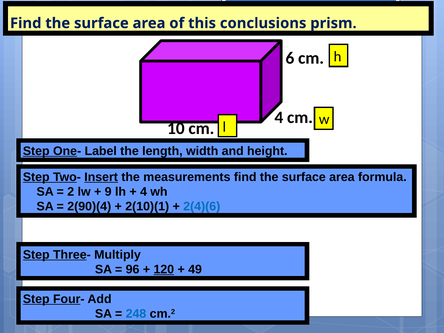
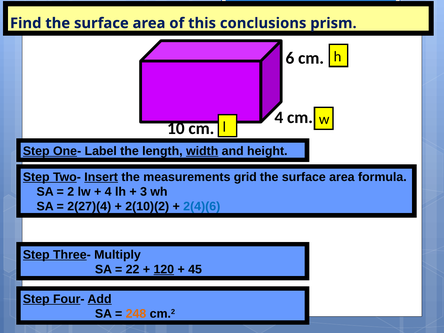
width underline: none -> present (202, 151)
measurements find: find -> grid (245, 177)
9: 9 -> 4 (108, 192)
4: 4 -> 3 (144, 192)
2(90)(4: 2(90)(4 -> 2(27)(4 (89, 207)
2(10)(1: 2(10)(1 -> 2(10)(2 (147, 207)
96: 96 -> 22 (133, 269)
49: 49 -> 45 (195, 269)
Add underline: none -> present (100, 299)
248 colour: blue -> orange (136, 314)
